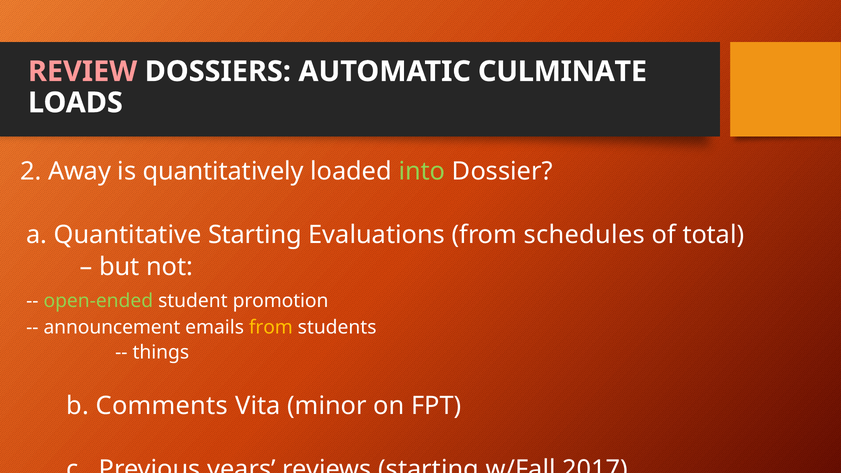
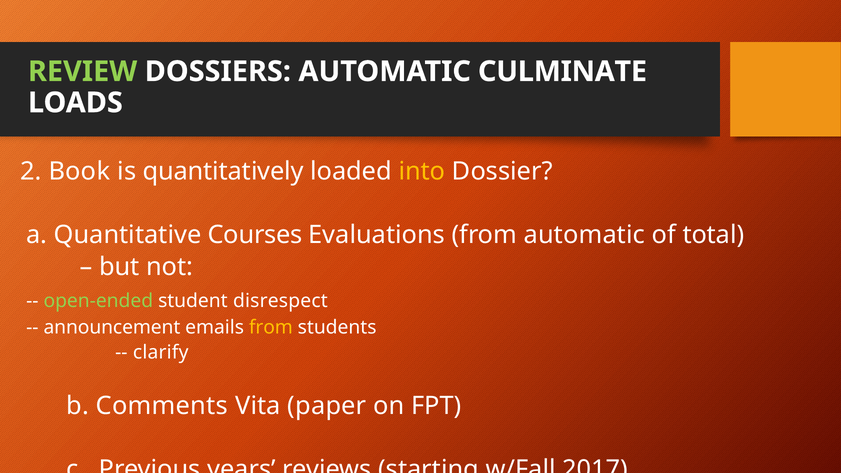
REVIEW colour: pink -> light green (83, 72)
Away: Away -> Book (79, 171)
into colour: light green -> yellow (422, 171)
Quantitative Starting: Starting -> Courses (255, 235)
from schedules: schedules -> automatic (584, 235)
promotion: promotion -> disrespect (280, 301)
things: things -> clarify (161, 352)
minor: minor -> paper (327, 406)
